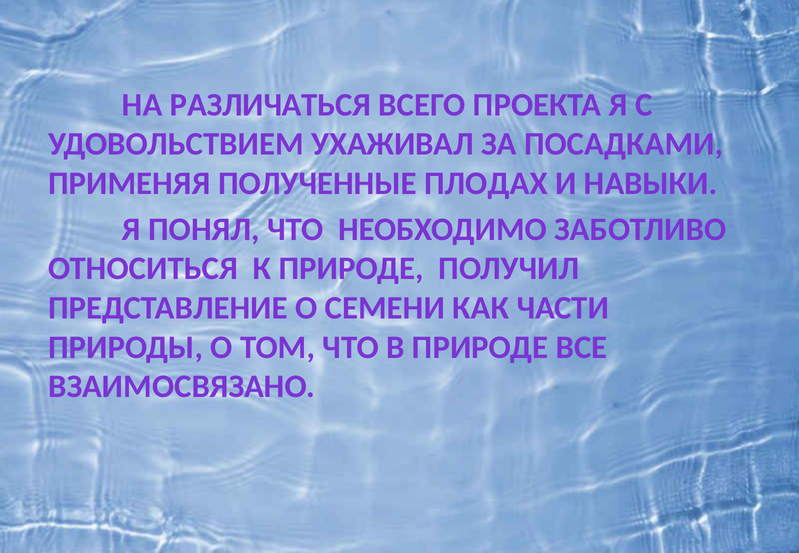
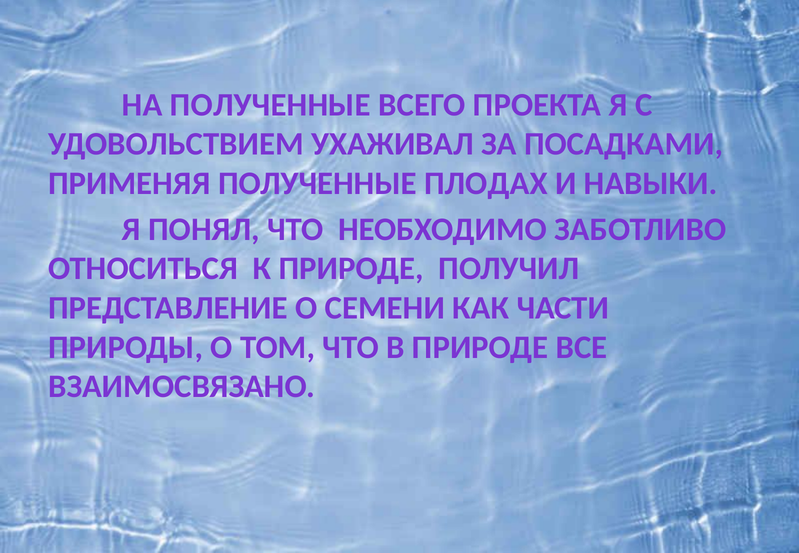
НА РАЗЛИЧАТЬСЯ: РАЗЛИЧАТЬСЯ -> ПОЛУЧЕННЫЕ (270, 105)
